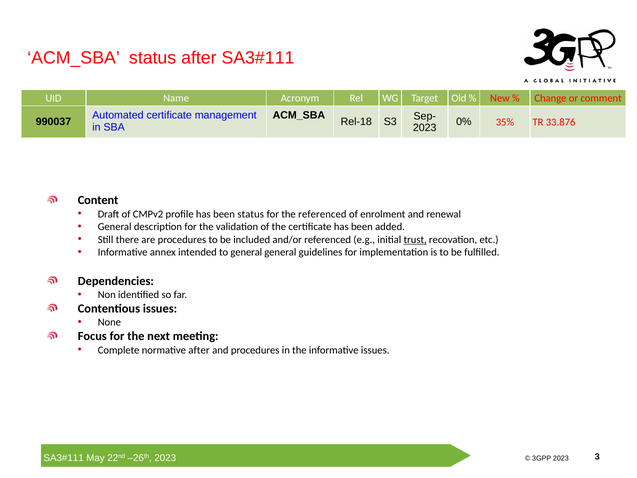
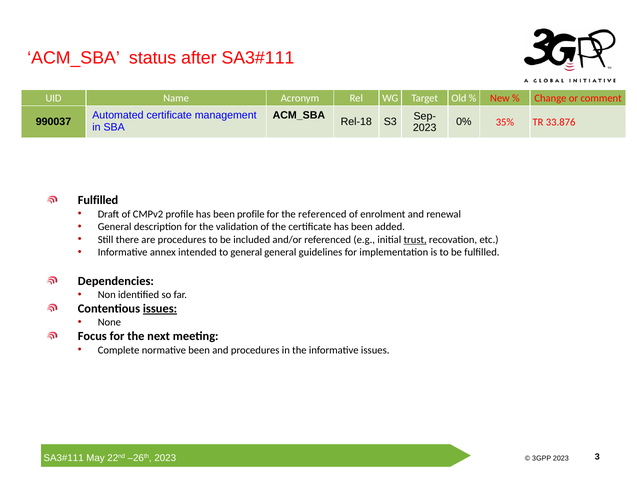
Content: Content -> Fulfilled (98, 200)
been status: status -> profile (251, 214)
issues underline: none -> present (160, 309)
normative after: after -> been (199, 350)
